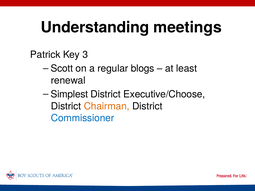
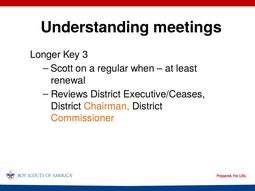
Patrick: Patrick -> Longer (45, 55)
blogs: blogs -> when (143, 69)
Simplest: Simplest -> Reviews (69, 94)
Executive/Choose: Executive/Choose -> Executive/Ceases (164, 94)
Commissioner colour: blue -> orange (83, 118)
